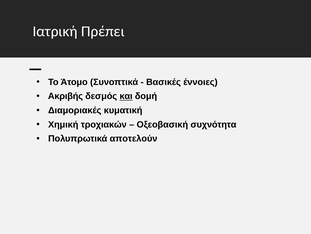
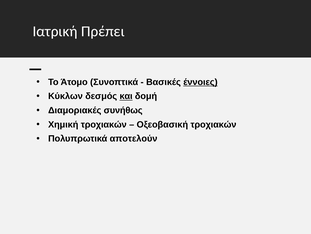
έννοιες underline: none -> present (200, 82)
Ακριβής: Ακριβής -> Κύκλων (65, 96)
κυματική: κυματική -> συνήθως (123, 110)
Οξεοβασική συχνότητα: συχνότητα -> τροχιακών (213, 124)
